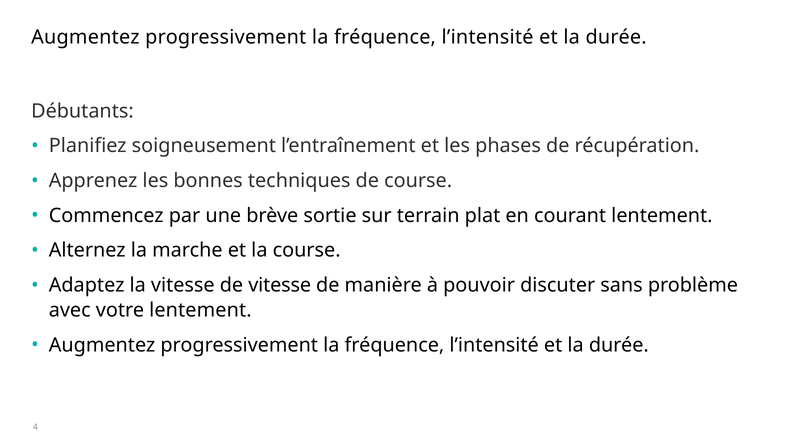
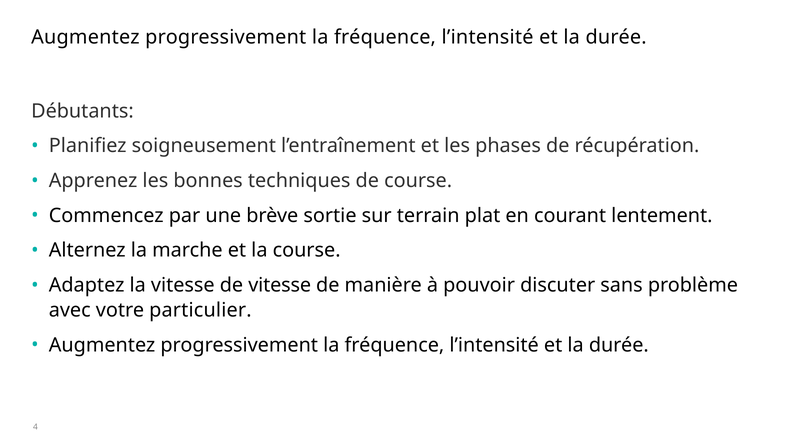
votre lentement: lentement -> particulier (200, 310)
